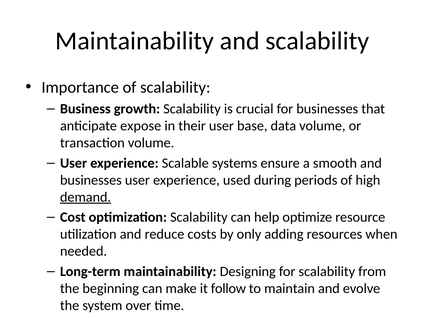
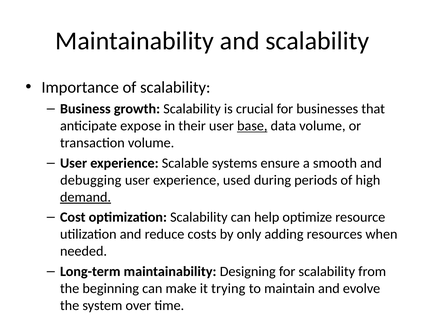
base underline: none -> present (252, 126)
businesses: businesses -> debugging (91, 180)
follow: follow -> trying (228, 289)
